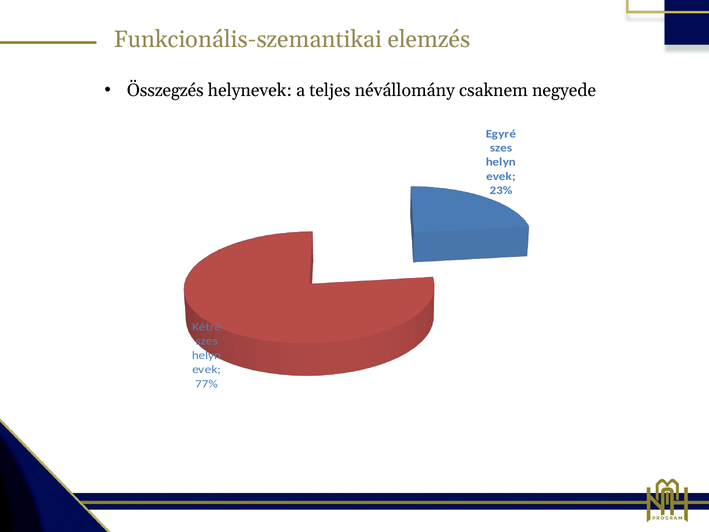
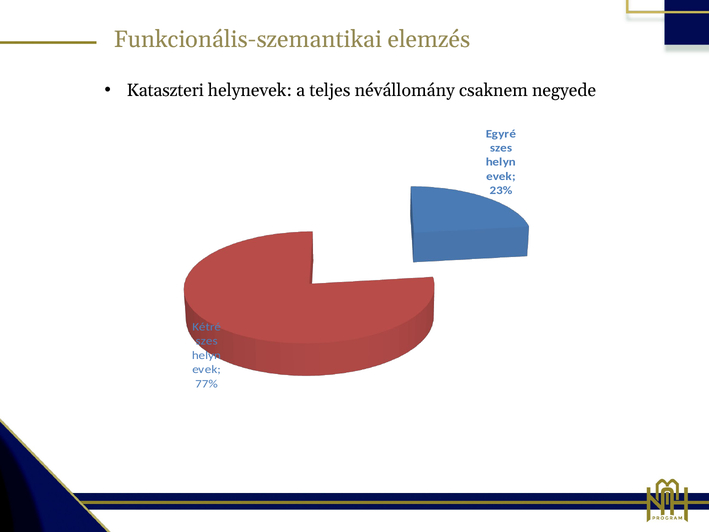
Összegzés: Összegzés -> Kataszteri (165, 90)
